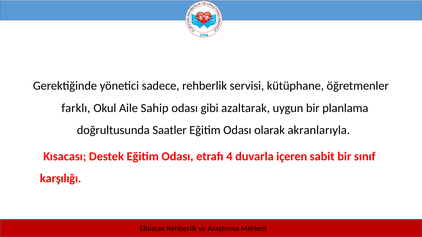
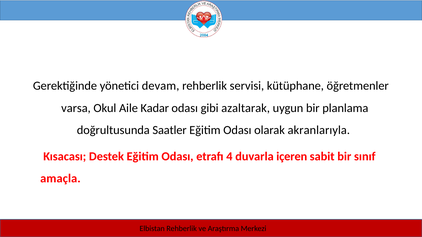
sadece: sadece -> devam (161, 86)
farklı: farklı -> varsa (76, 108)
Sahip: Sahip -> Kadar (155, 108)
karşılığı: karşılığı -> amaçla (60, 179)
